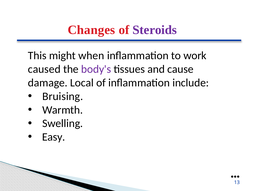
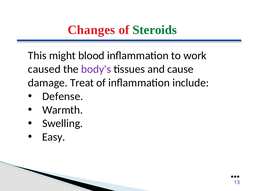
Steroids colour: purple -> green (155, 30)
when: when -> blood (91, 56)
Local: Local -> Treat (82, 83)
Bruising: Bruising -> Defense (63, 96)
